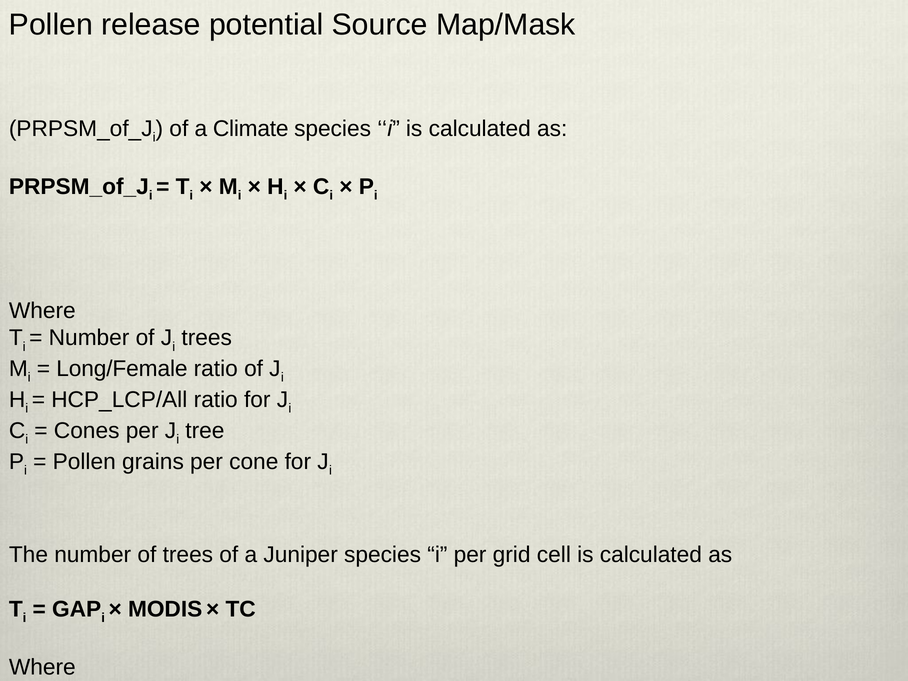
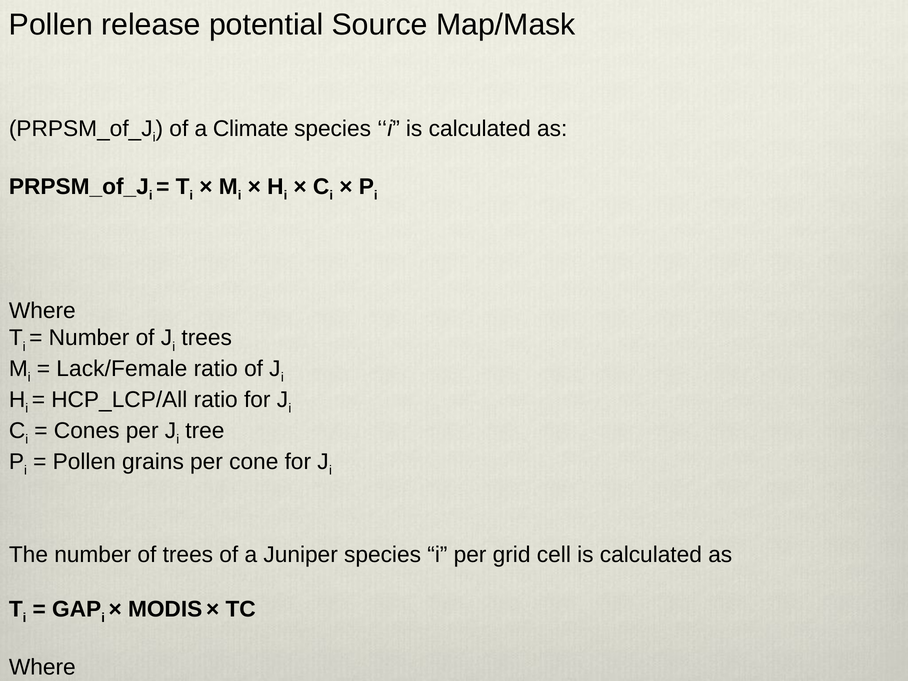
Long/Female: Long/Female -> Lack/Female (122, 369)
